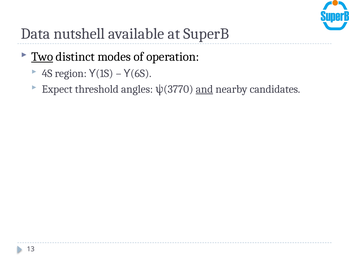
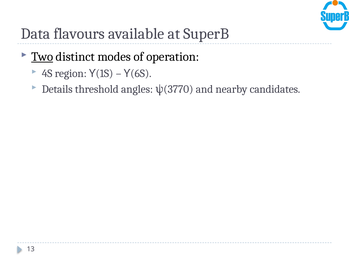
nutshell: nutshell -> flavours (79, 34)
Expect: Expect -> Details (57, 89)
and underline: present -> none (204, 89)
